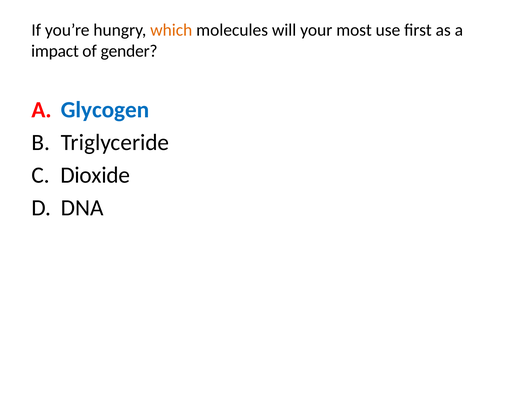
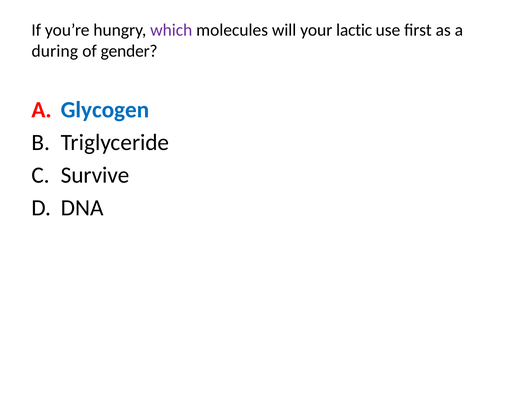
which colour: orange -> purple (171, 30)
most: most -> lactic (354, 30)
impact: impact -> during (55, 51)
Dioxide: Dioxide -> Survive (95, 175)
